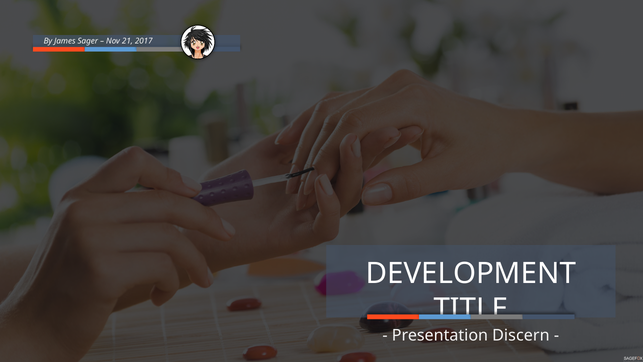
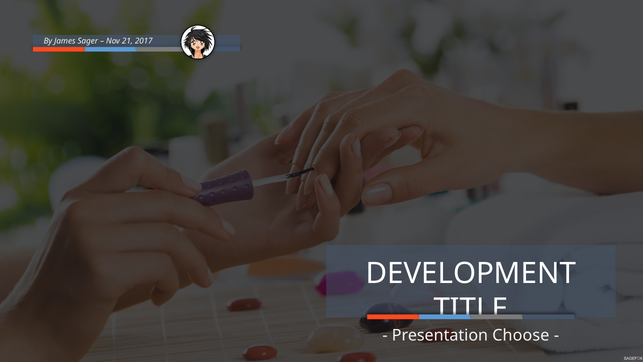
Discern: Discern -> Choose (521, 335)
